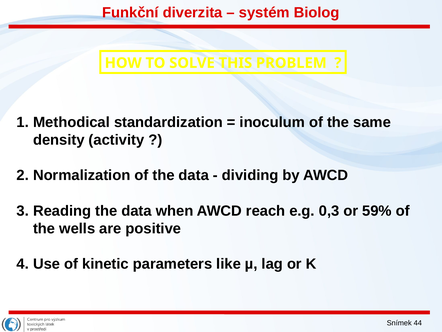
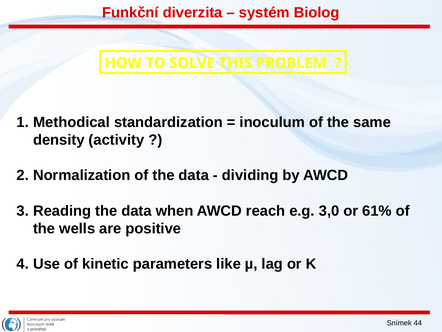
0,3: 0,3 -> 3,0 (329, 210)
59%: 59% -> 61% (377, 210)
